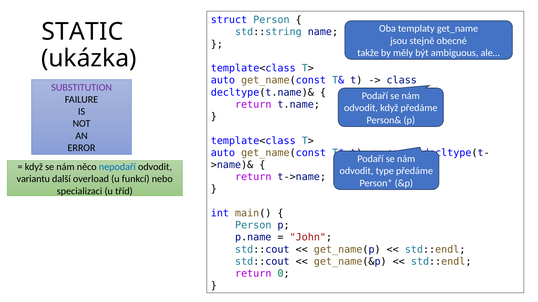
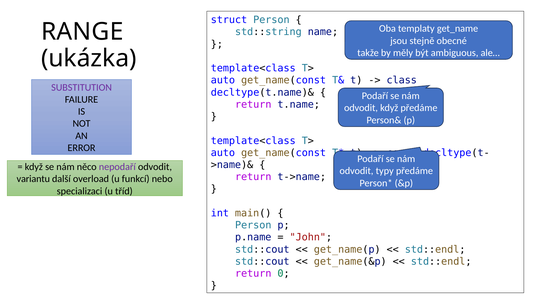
STATIC: STATIC -> RANGE (82, 32)
nepodaří colour: blue -> purple (117, 167)
type: type -> typy (385, 171)
